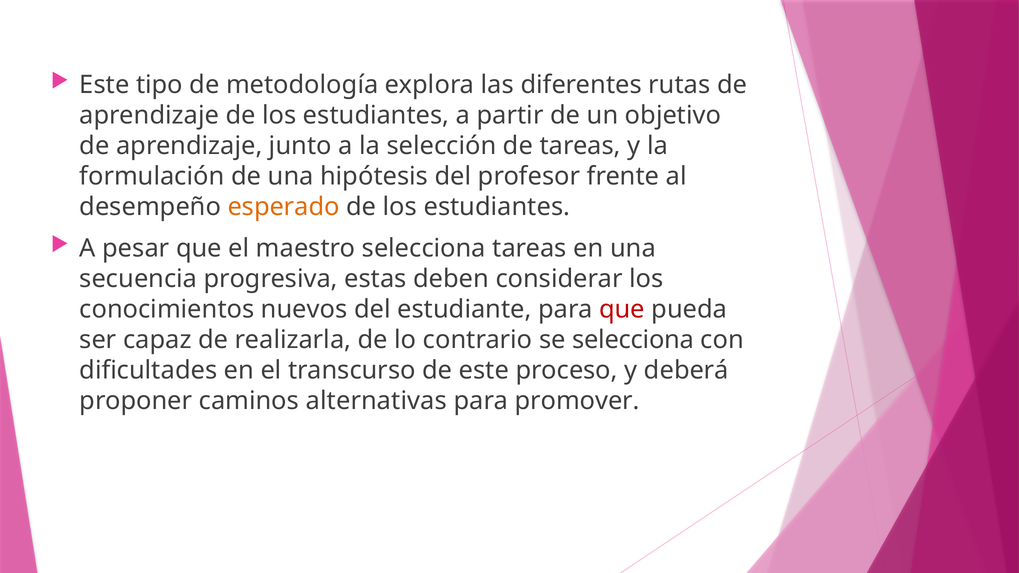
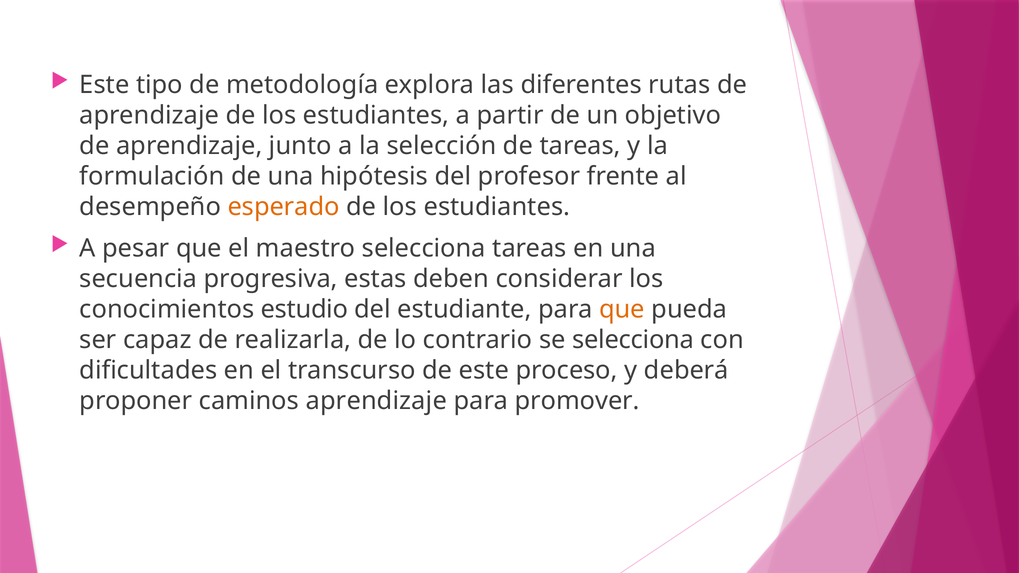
nuevos: nuevos -> estudio (304, 309)
que colour: red -> orange (622, 309)
caminos alternativas: alternativas -> aprendizaje (376, 401)
